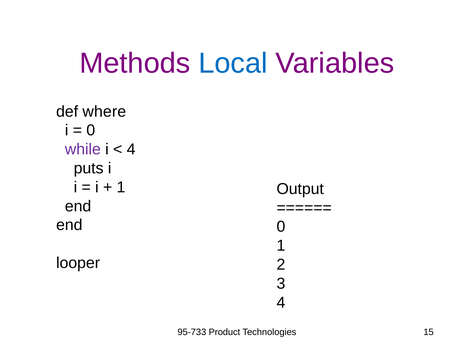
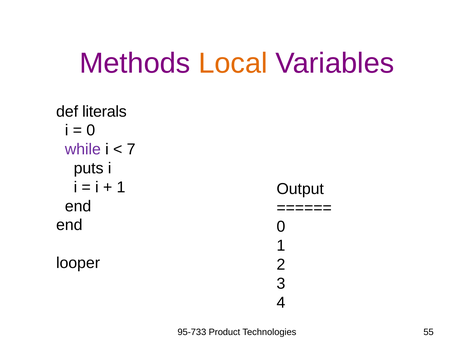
Local colour: blue -> orange (233, 63)
where: where -> literals (104, 112)
4: 4 -> 7 (131, 150)
15: 15 -> 55 (429, 332)
